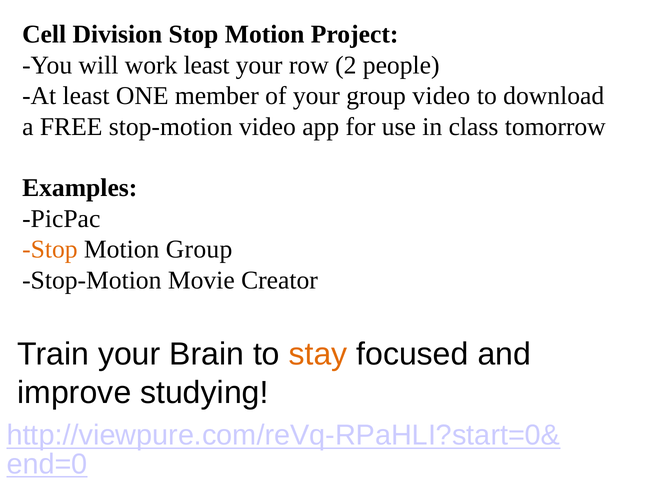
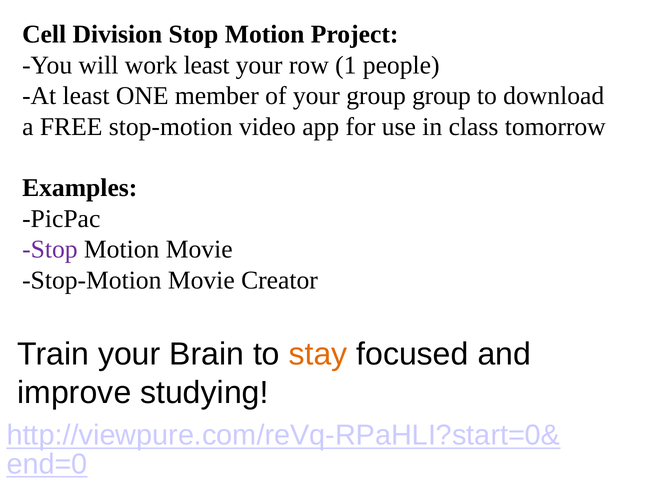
2: 2 -> 1 (346, 65)
group video: video -> group (442, 96)
Stop colour: orange -> purple (50, 250)
Motion Group: Group -> Movie (199, 250)
